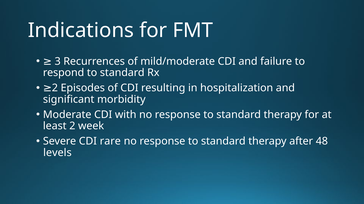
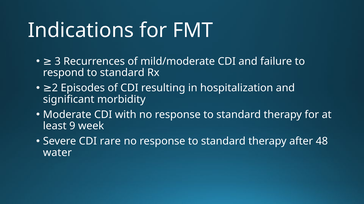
least 2: 2 -> 9 (72, 126)
levels: levels -> water (57, 153)
